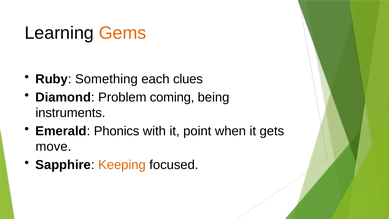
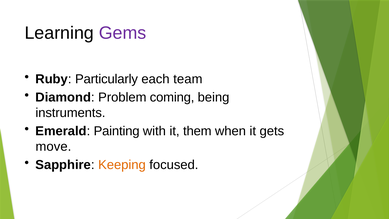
Gems colour: orange -> purple (123, 33)
Something: Something -> Particularly (107, 79)
clues: clues -> team (188, 79)
Phonics: Phonics -> Painting (117, 131)
point: point -> them (197, 131)
